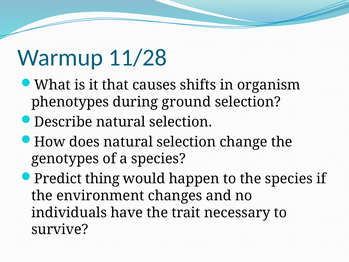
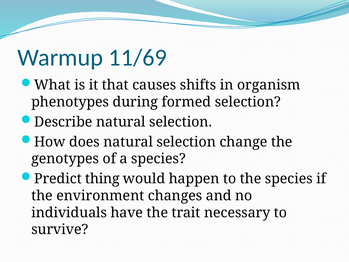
11/28: 11/28 -> 11/69 (138, 58)
ground: ground -> formed (186, 102)
